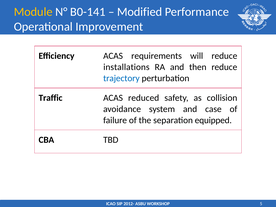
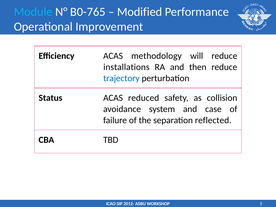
Module colour: yellow -> light blue (33, 12)
B0-141: B0-141 -> B0-765 (88, 12)
requirements: requirements -> methodology (157, 56)
Traffic: Traffic -> Status (50, 98)
equipped: equipped -> reflected (213, 120)
